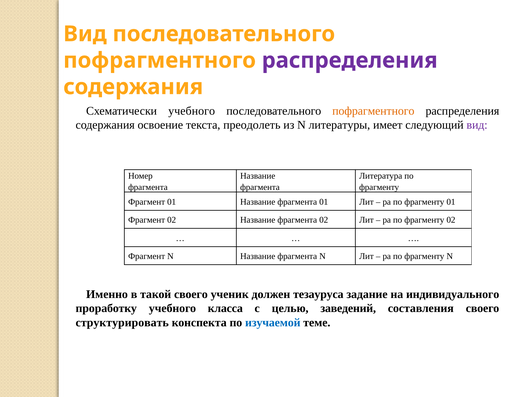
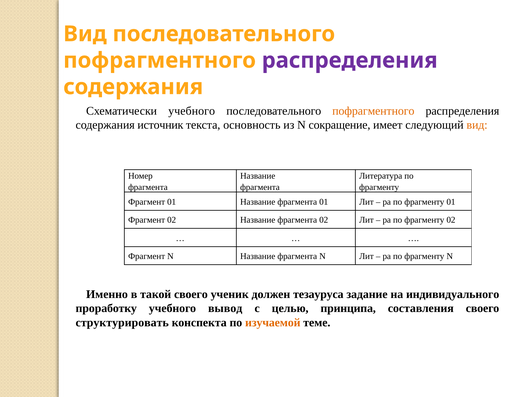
освоение: освоение -> источник (160, 125)
преодолеть: преодолеть -> основность (252, 125)
литературы: литературы -> сокращение (339, 125)
вид colour: purple -> orange (477, 125)
класса: класса -> вывод (225, 309)
заведений: заведений -> принципа (348, 309)
изучаемой colour: blue -> orange (273, 323)
